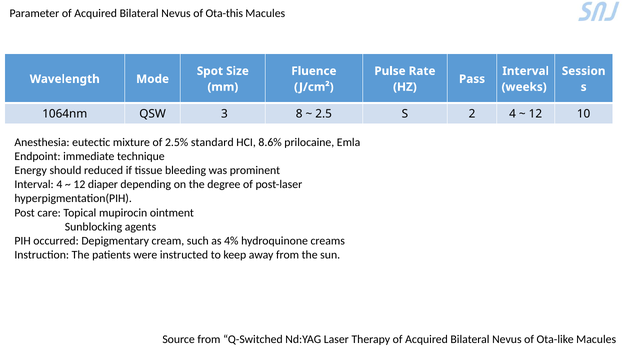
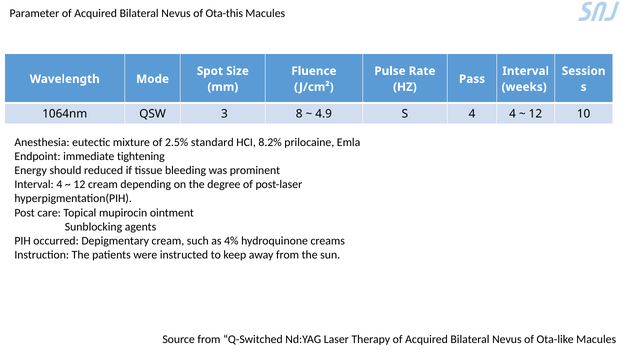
2.5: 2.5 -> 4.9 (324, 114)
S 2: 2 -> 4 (472, 114)
8.6%: 8.6% -> 8.2% (270, 142)
technique: technique -> tightening (141, 156)
12 diaper: diaper -> cream (103, 185)
